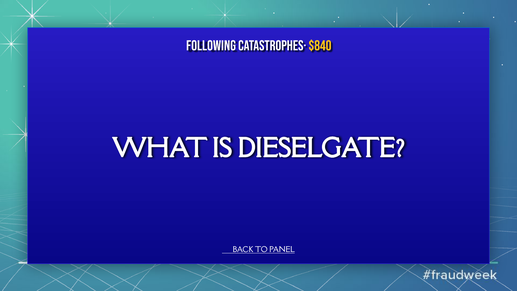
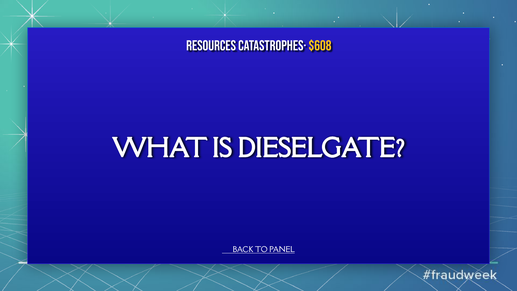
Following: Following -> Resources (211, 46)
$840: $840 -> $608 (320, 46)
